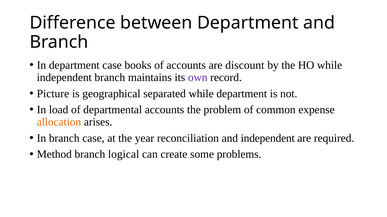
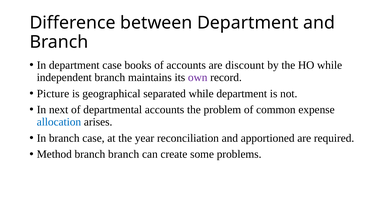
load: load -> next (59, 110)
allocation colour: orange -> blue (59, 122)
and independent: independent -> apportioned (268, 138)
branch logical: logical -> branch (124, 155)
